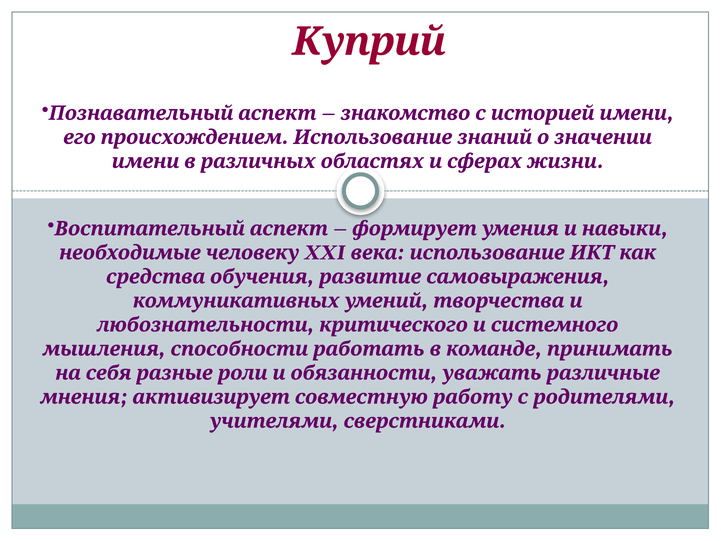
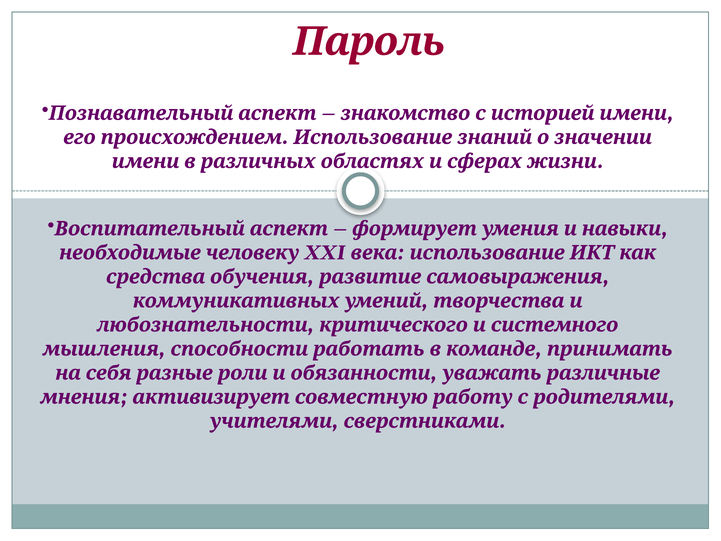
Куприй: Куприй -> Пароль (369, 42)
